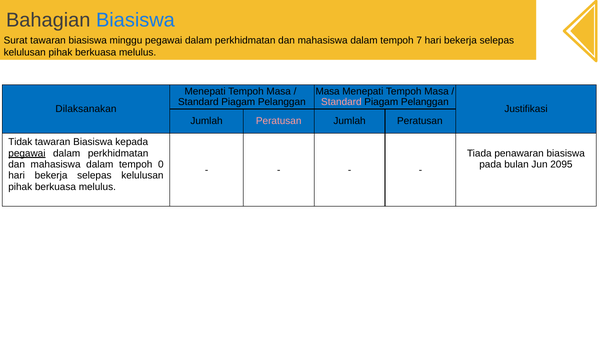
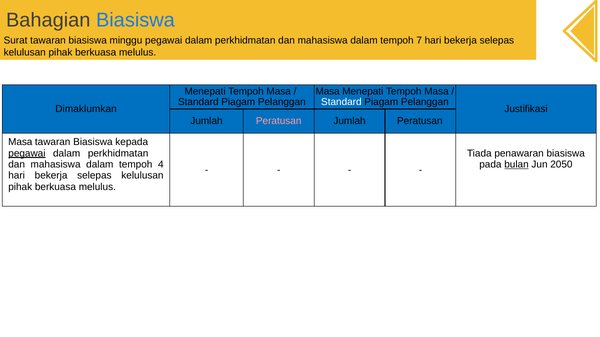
Standard colour: pink -> white (341, 102)
Dilaksanakan: Dilaksanakan -> Dimaklumkan (86, 109)
Tidak: Tidak -> Masa (20, 142)
0: 0 -> 4 (161, 165)
bulan underline: none -> present (516, 165)
2095: 2095 -> 2050 (561, 165)
